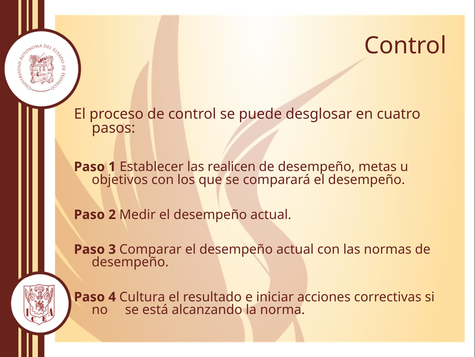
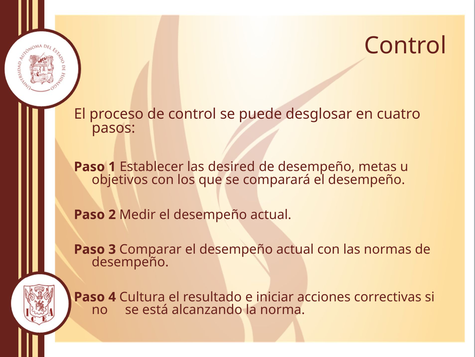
realicen: realicen -> desired (231, 166)
